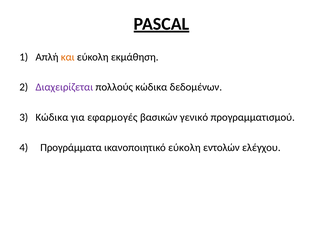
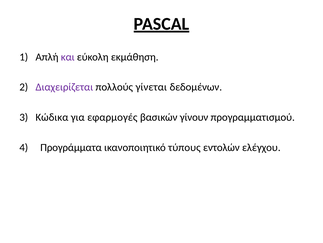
και colour: orange -> purple (68, 57)
πολλούς κώδικα: κώδικα -> γίνεται (151, 87)
γενικό: γενικό -> γίνουν (194, 117)
ικανοποιητικό εύκολη: εύκολη -> τύπους (184, 147)
